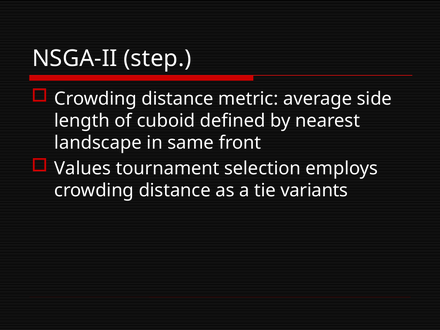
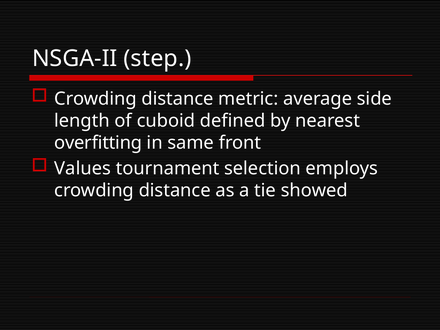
landscape: landscape -> overfitting (98, 143)
variants: variants -> showed (314, 190)
